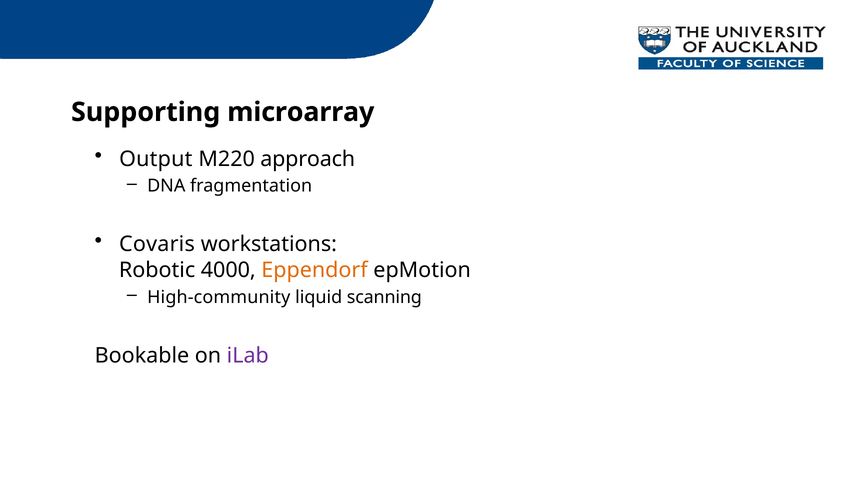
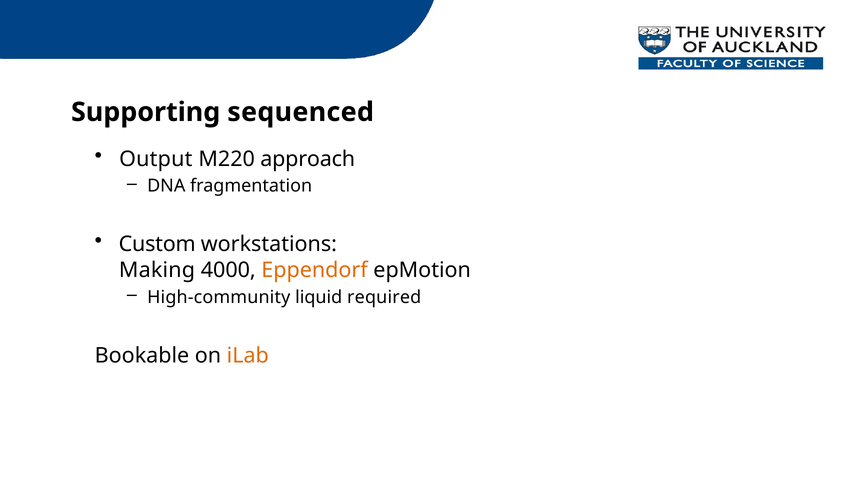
microarray: microarray -> sequenced (301, 112)
Covaris: Covaris -> Custom (157, 244)
Robotic: Robotic -> Making (157, 270)
scanning: scanning -> required (384, 297)
iLab colour: purple -> orange (248, 356)
